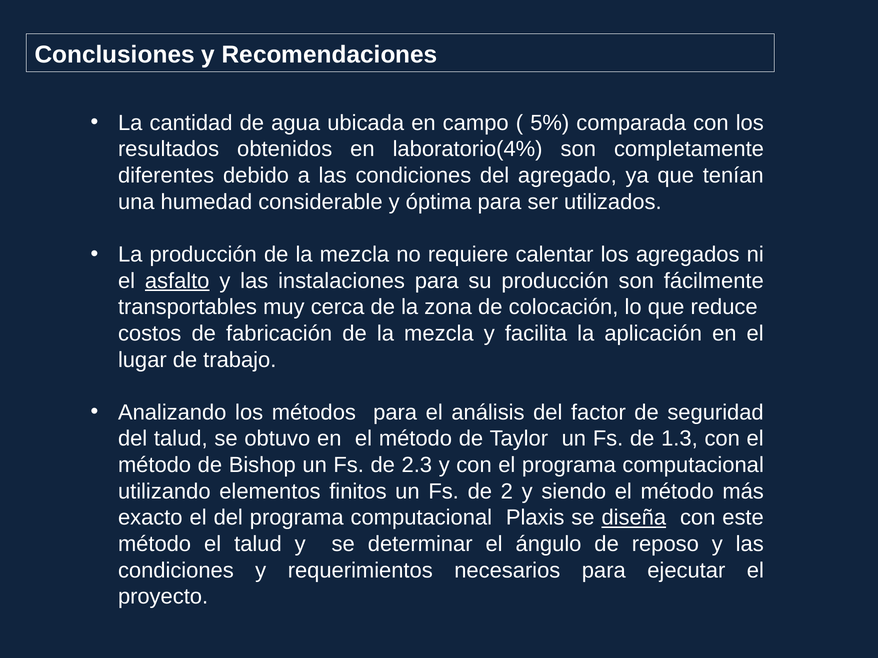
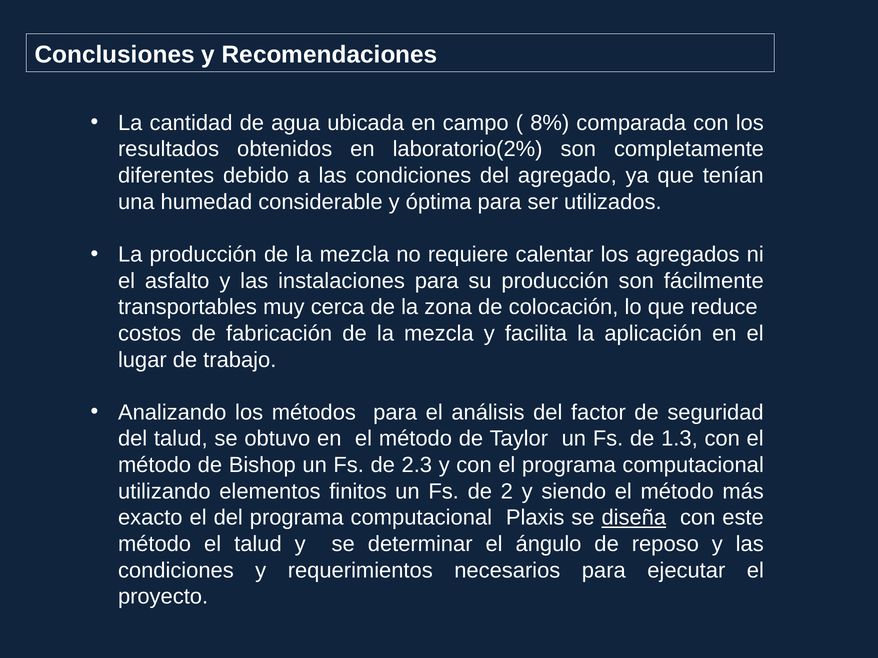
5%: 5% -> 8% (550, 123)
laboratorio(4%: laboratorio(4% -> laboratorio(2% (468, 149)
asfalto underline: present -> none (177, 281)
